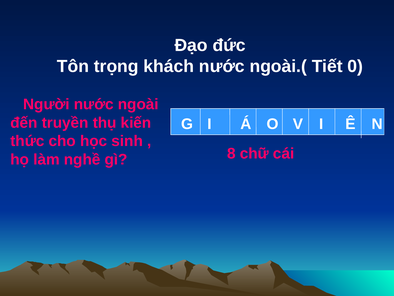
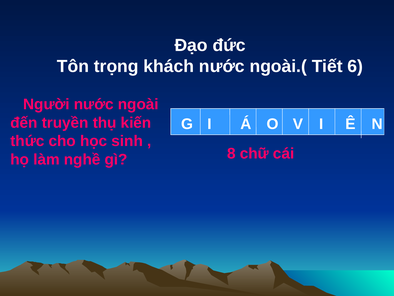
0: 0 -> 6 (355, 66)
